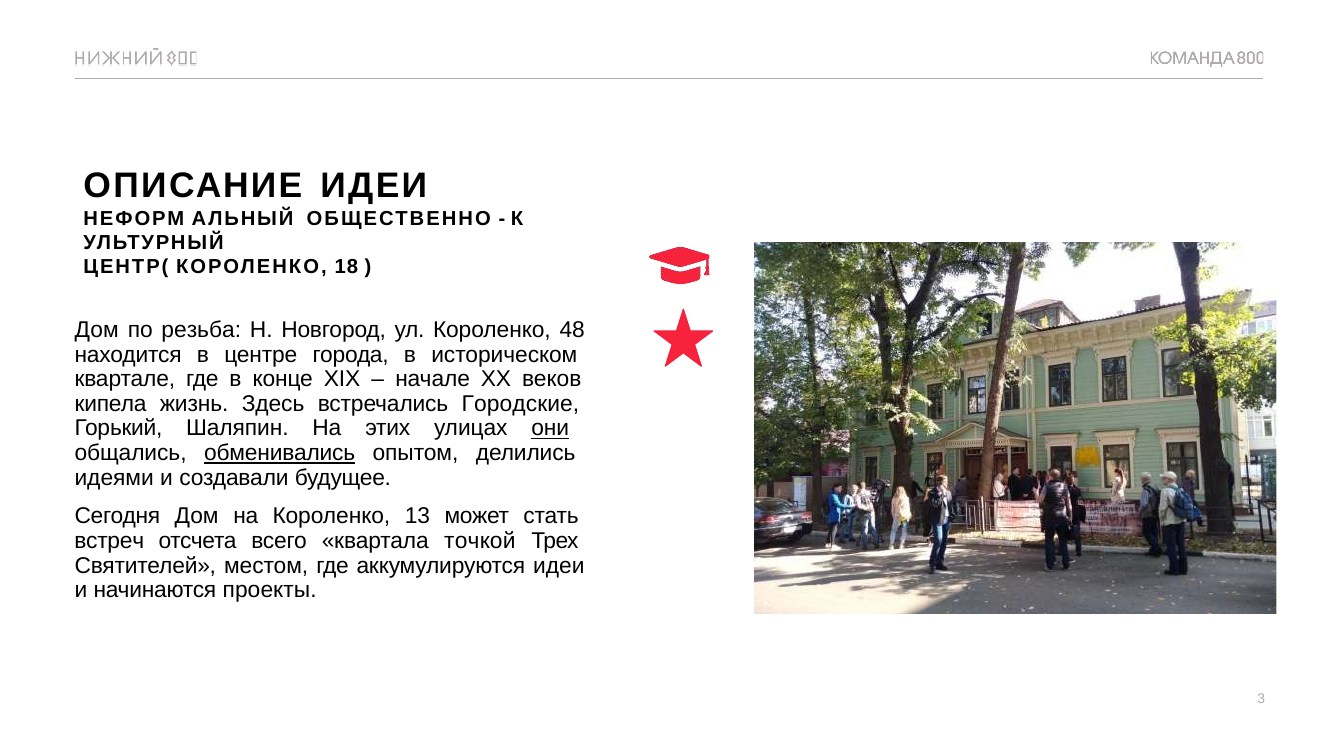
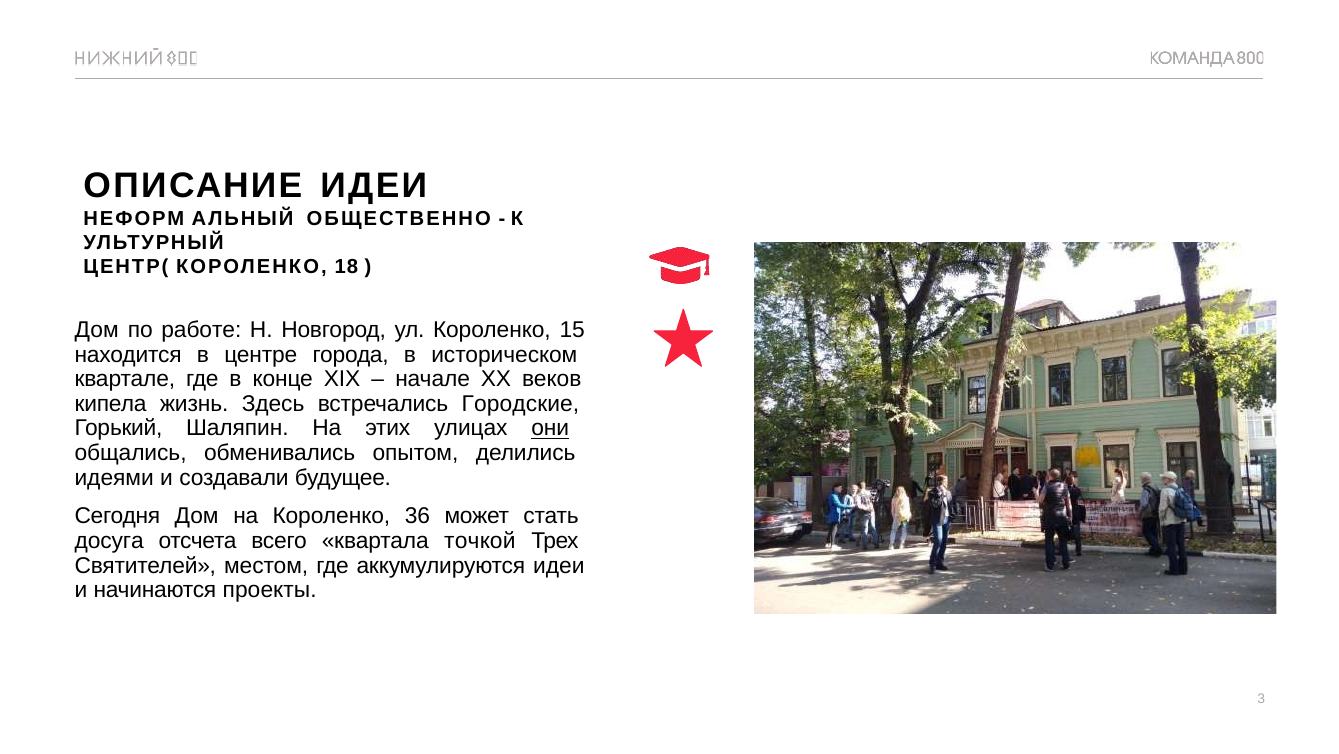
резьба: резьба -> работе (201, 330)
48: 48 -> 15 (572, 330)
обменивались underline: present -> none (280, 453)
13: 13 -> 36 (417, 516)
встреч: встреч -> досуга (109, 541)
